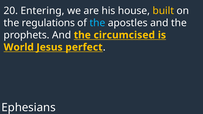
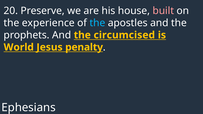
Entering: Entering -> Preserve (43, 11)
built colour: yellow -> pink (163, 11)
regulations: regulations -> experience (48, 23)
perfect: perfect -> penalty (84, 47)
